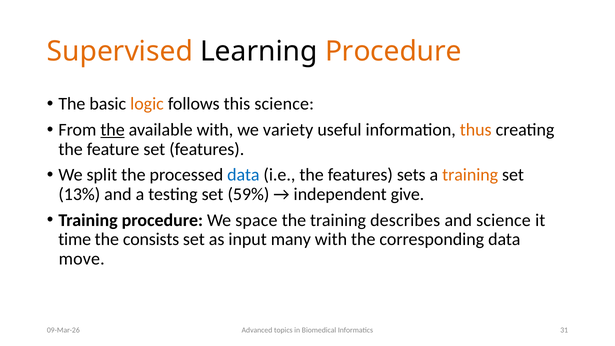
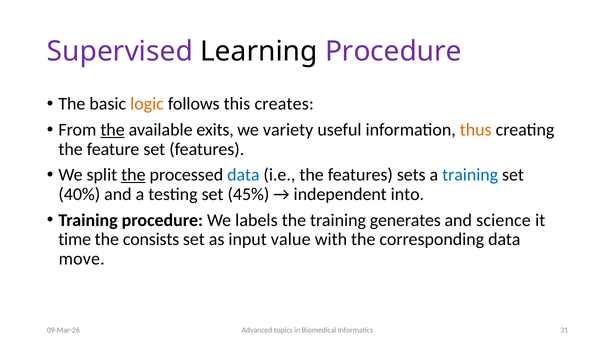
Supervised colour: orange -> purple (120, 52)
Procedure colour: orange -> purple (393, 52)
this science: science -> creates (284, 104)
available with: with -> exits (215, 130)
the underline: none -> present (133, 175)
training colour: orange -> blue (470, 175)
13%: 13% -> 40% (79, 194)
59%: 59% -> 45% (248, 194)
give: give -> into (407, 194)
space: space -> labels (256, 220)
describes: describes -> generates (405, 220)
many: many -> value (291, 239)
